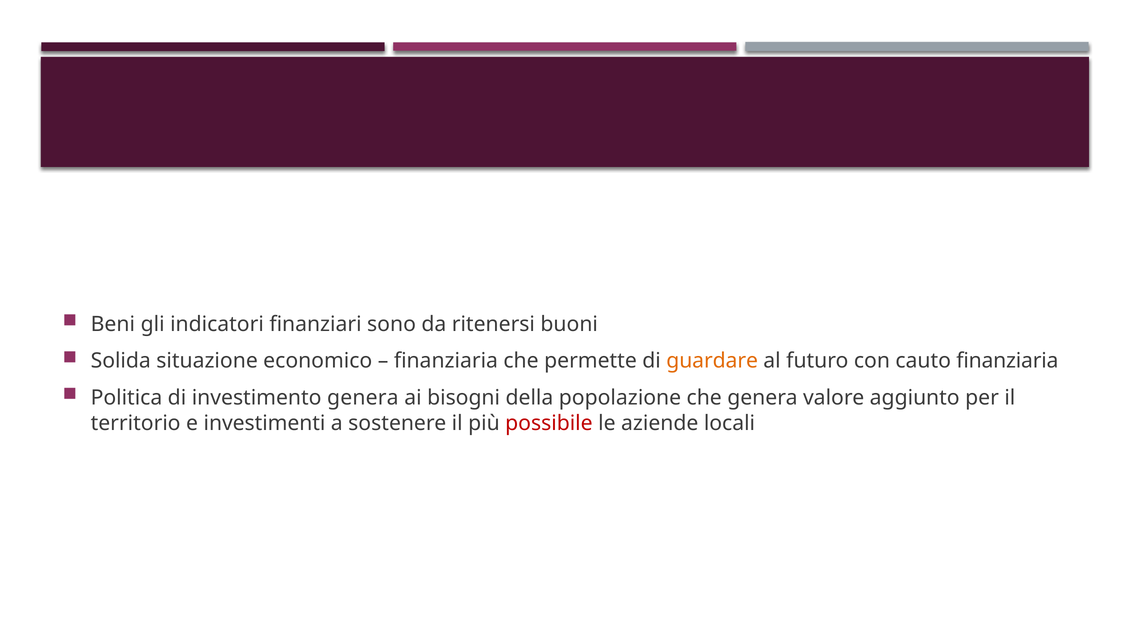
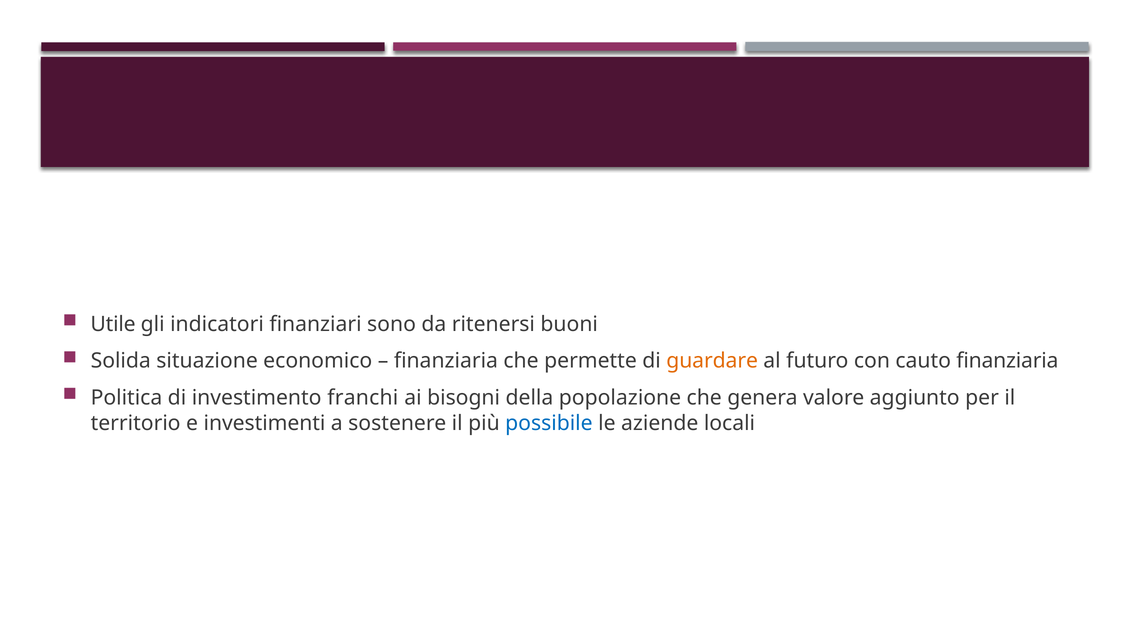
Beni: Beni -> Utile (113, 325)
investimento genera: genera -> franchi (363, 398)
possibile colour: red -> blue (549, 423)
